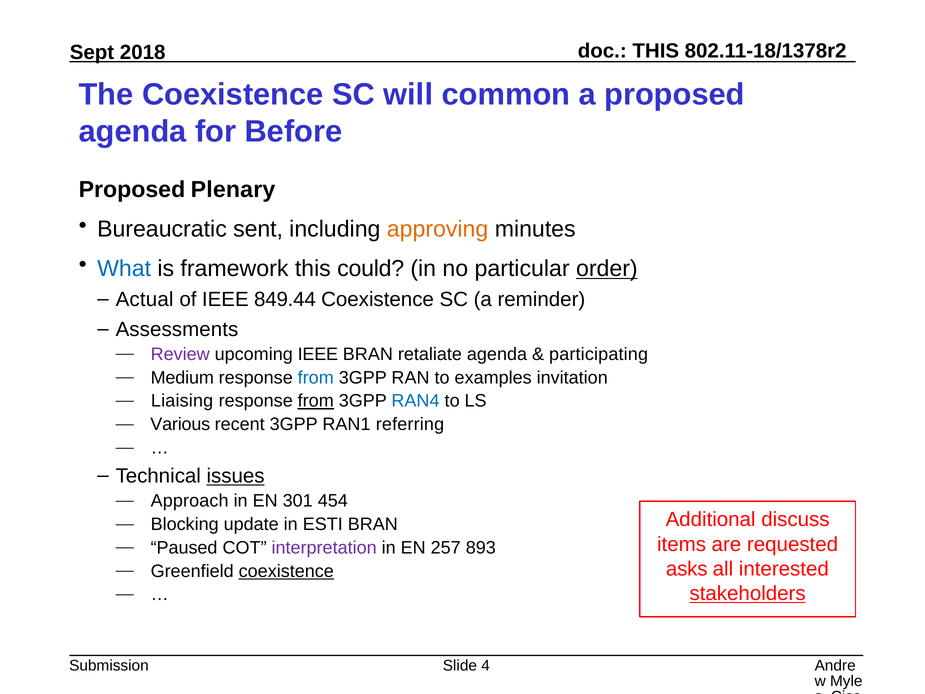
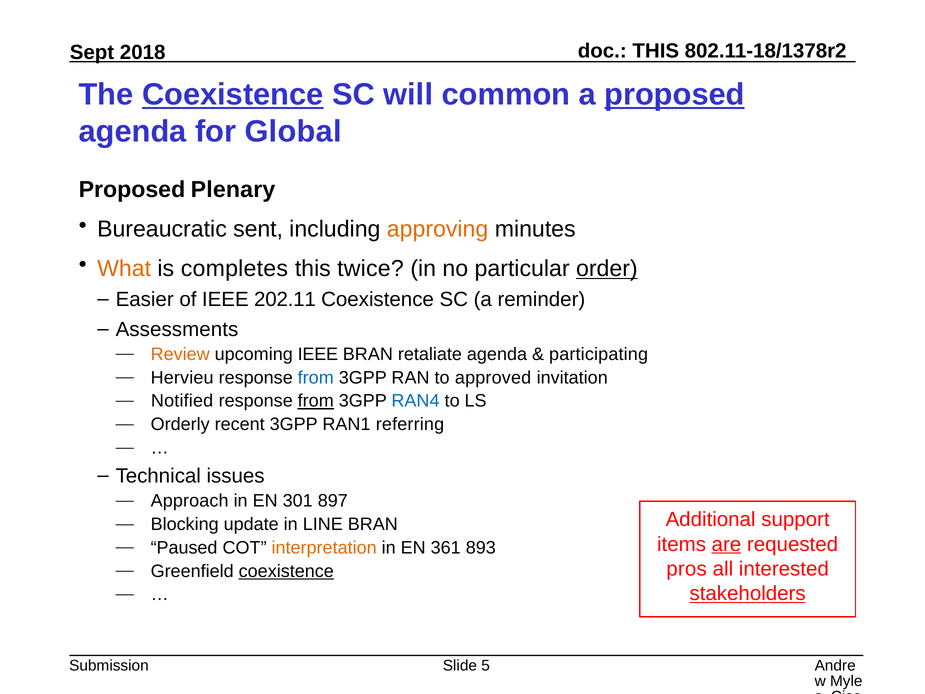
Coexistence underline: none -> present (233, 95)
proposed underline: none -> present (675, 95)
Before: Before -> Global (293, 132)
What colour: blue -> orange (124, 268)
framework: framework -> completes (234, 268)
could: could -> twice (371, 268)
Actual: Actual -> Easier (145, 300)
849.44: 849.44 -> 202.11 (285, 300)
Review colour: purple -> orange (180, 354)
Medium: Medium -> Hervieu (182, 377)
examples: examples -> approved (493, 377)
Liaising: Liaising -> Notified (182, 401)
Various: Various -> Orderly (180, 424)
issues underline: present -> none (236, 476)
454: 454 -> 897 (333, 501)
discuss: discuss -> support (795, 519)
ESTI: ESTI -> LINE (323, 524)
are underline: none -> present (726, 544)
interpretation colour: purple -> orange (324, 548)
257: 257 -> 361 (446, 548)
asks: asks -> pros (687, 569)
4: 4 -> 5 (486, 665)
